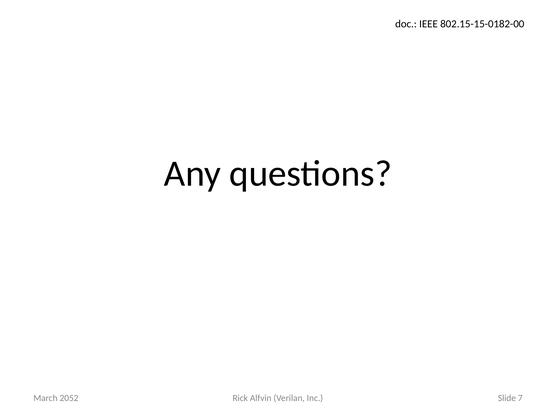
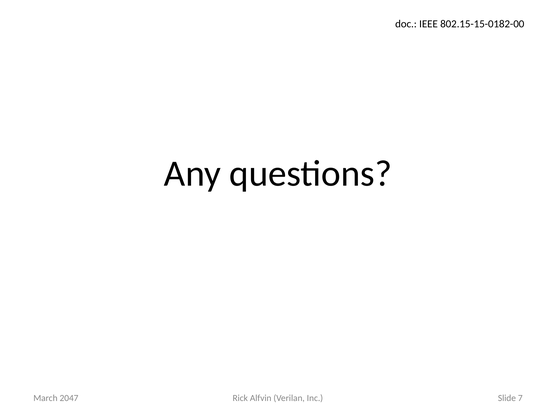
2052: 2052 -> 2047 (69, 398)
